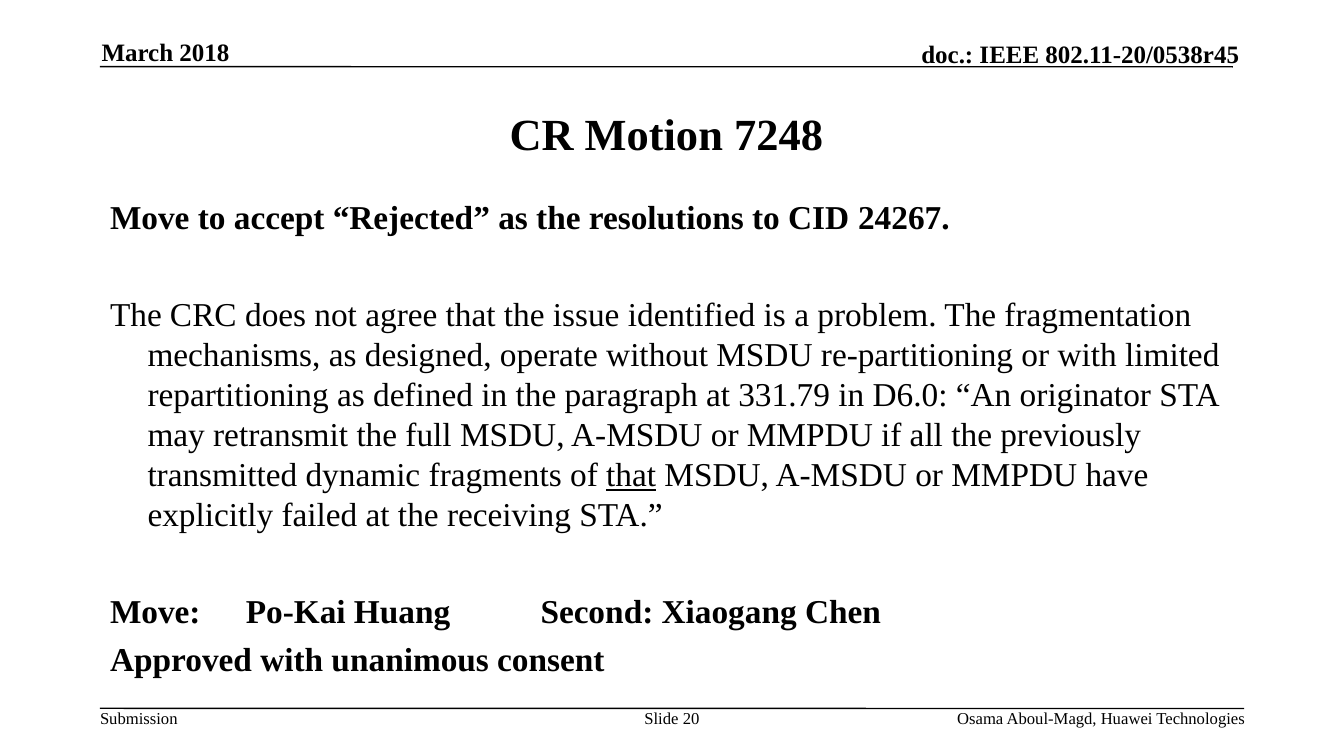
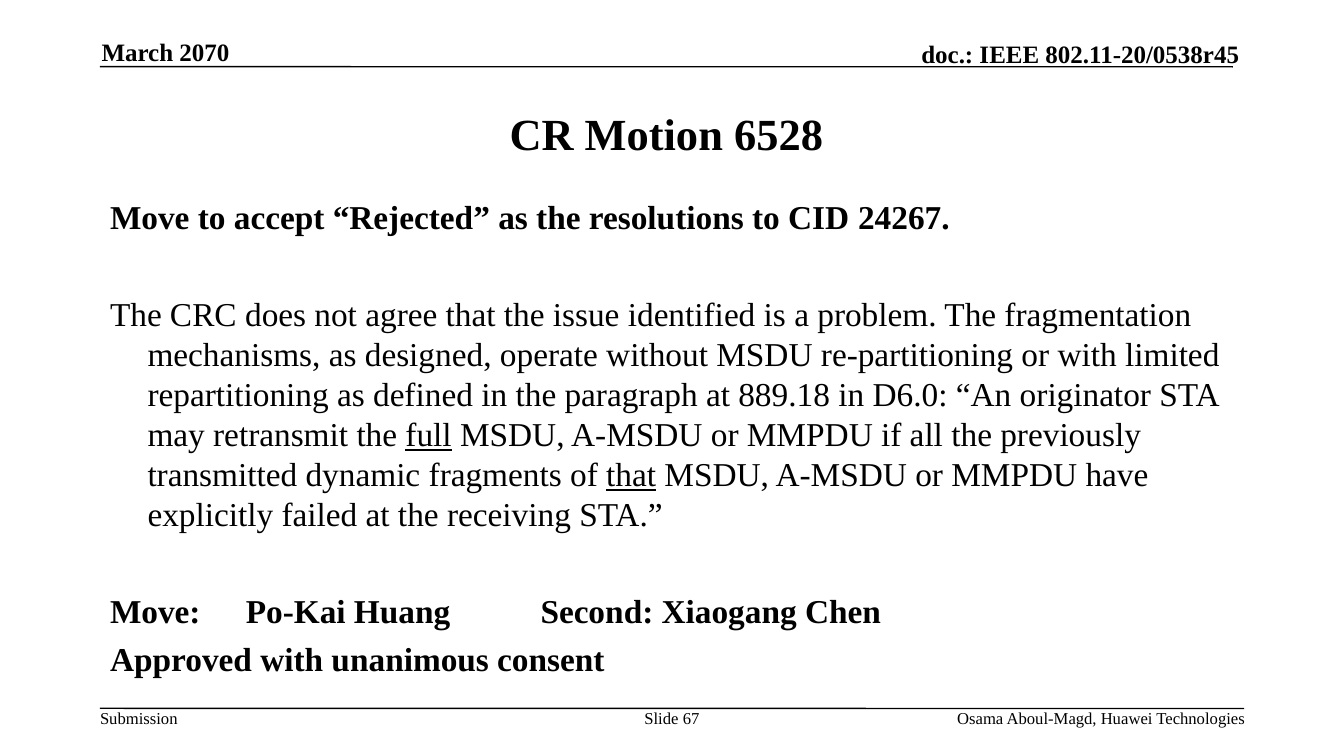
2018: 2018 -> 2070 (204, 53)
7248: 7248 -> 6528 (779, 136)
331.79: 331.79 -> 889.18 (784, 395)
full underline: none -> present (429, 435)
20: 20 -> 67 (691, 719)
